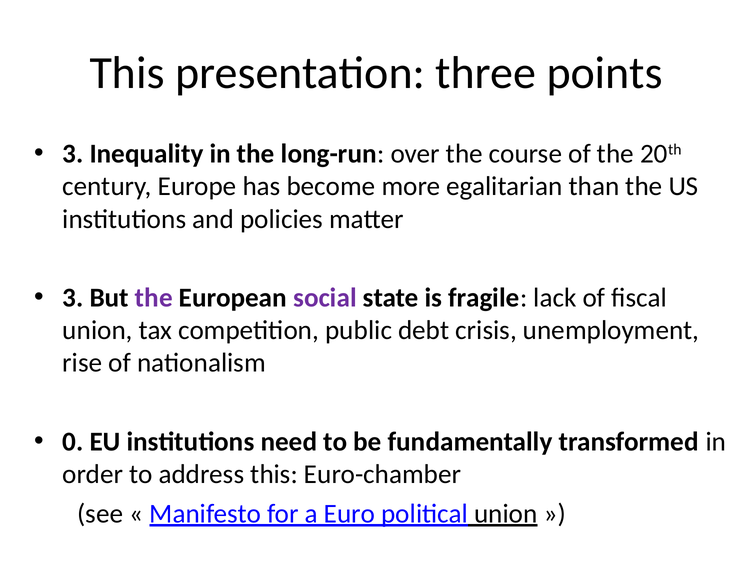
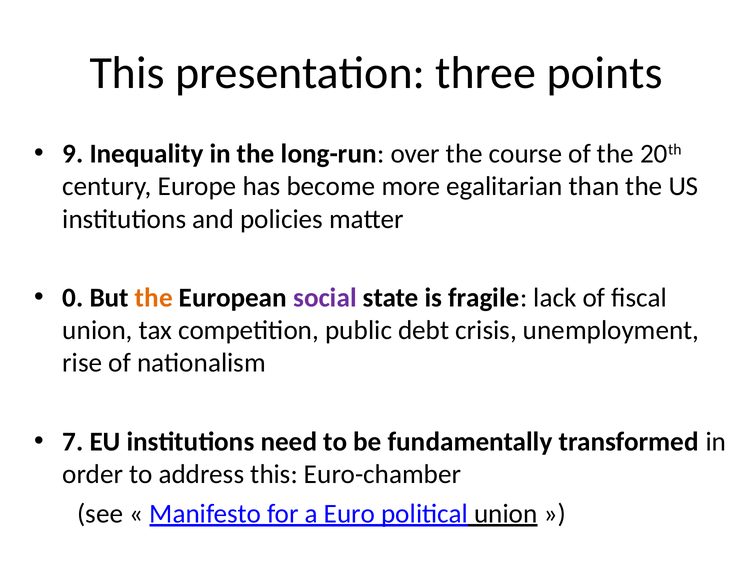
3: 3 -> 9 (73, 154)
3: 3 -> 0 (73, 298)
the colour: purple -> orange (154, 298)
0: 0 -> 7 (73, 441)
